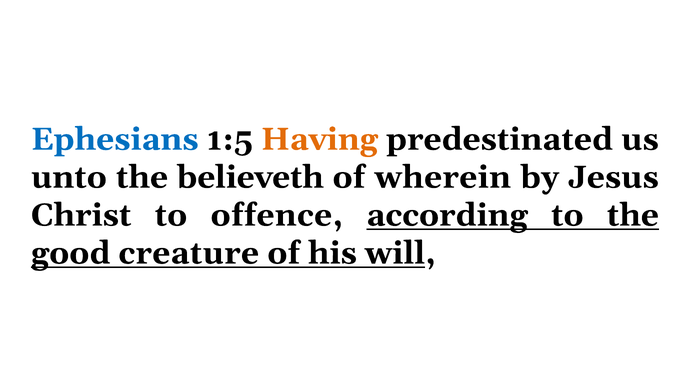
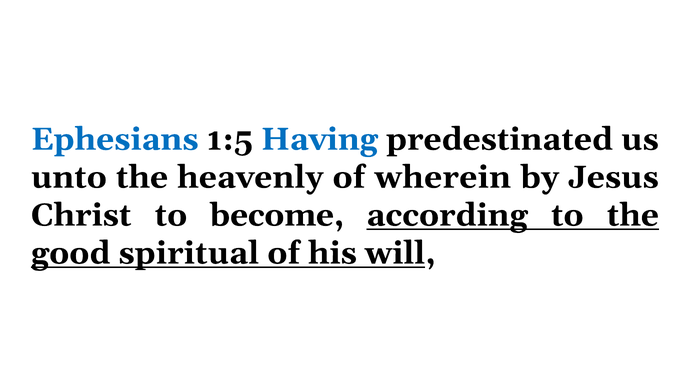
Having colour: orange -> blue (319, 139)
believeth: believeth -> heavenly (250, 177)
offence: offence -> become (277, 215)
creature: creature -> spiritual (189, 253)
